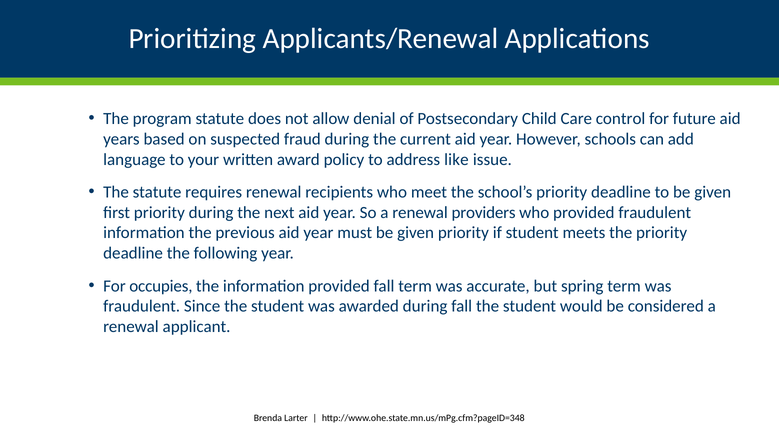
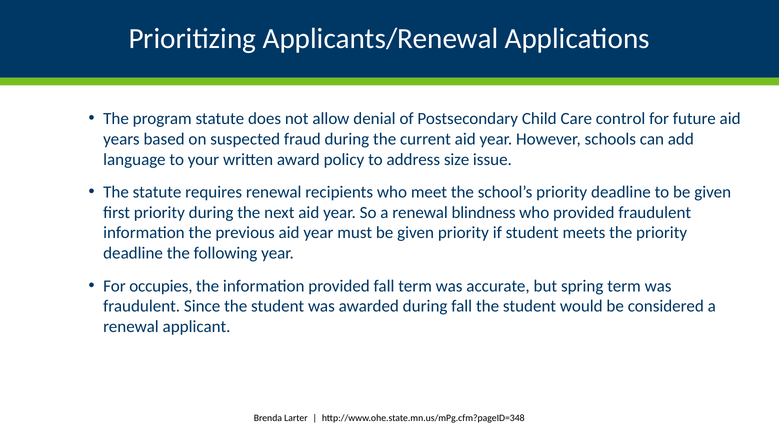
like: like -> size (457, 159)
providers: providers -> blindness (484, 213)
